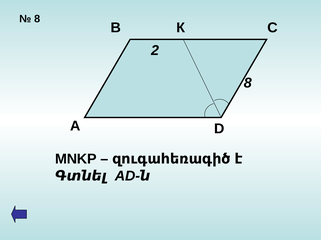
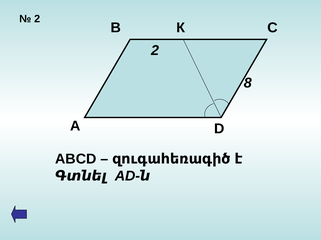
8: 8 -> 2 (37, 19)
MNKP: MNKP -> АВСD (76, 159)
